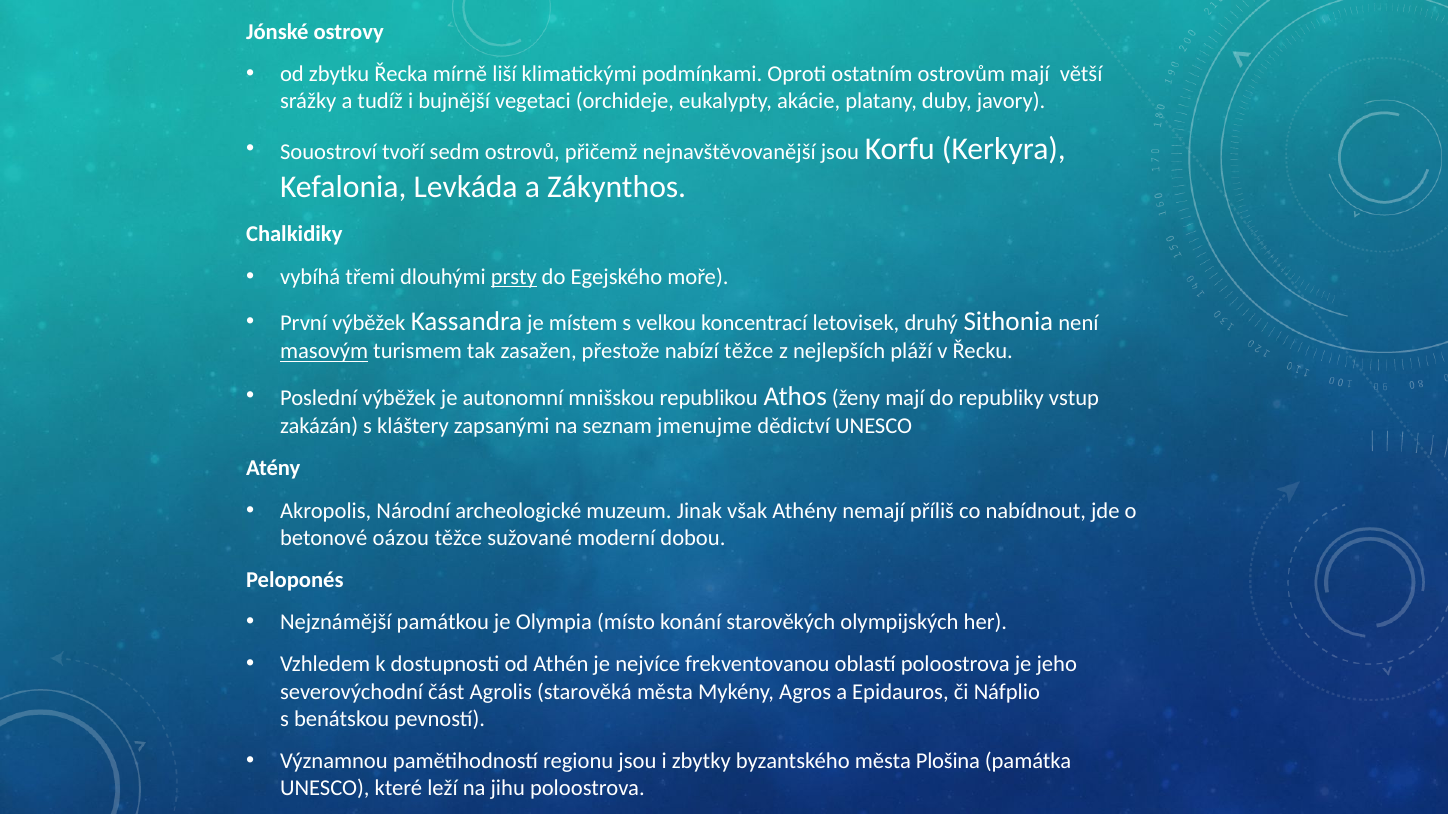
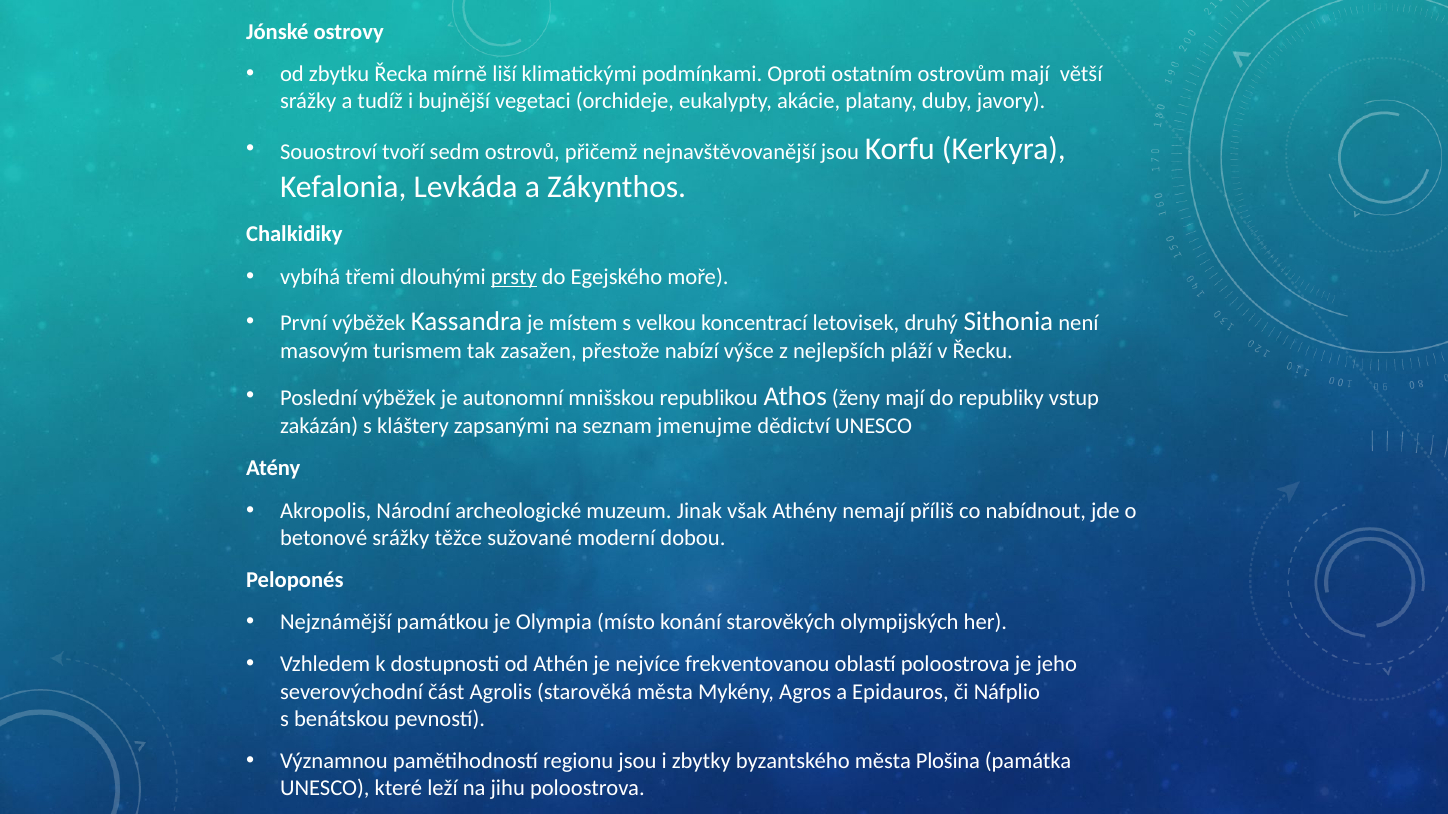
masovým underline: present -> none (324, 352)
nabízí těžce: těžce -> výšce (749, 352)
betonové oázou: oázou -> srážky (401, 538)
